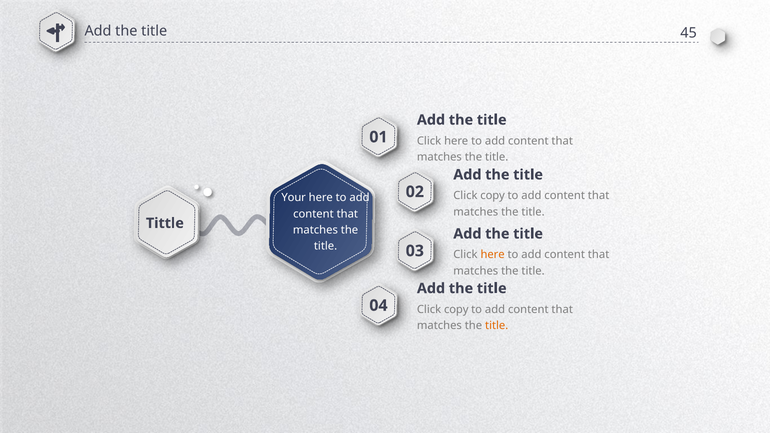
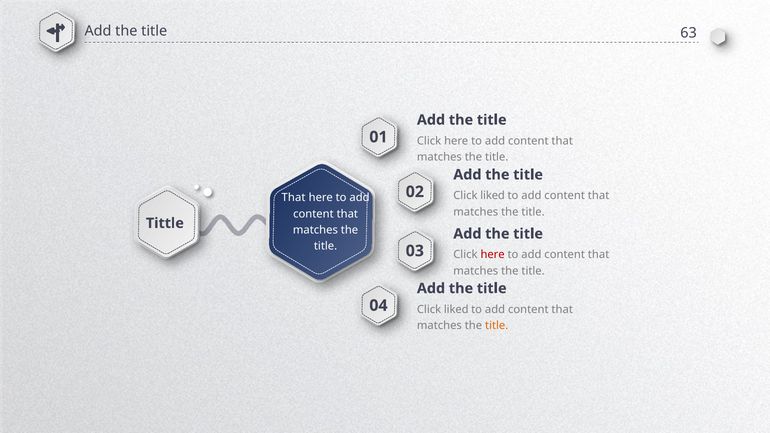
45: 45 -> 63 (689, 33)
copy: copy -> liked (493, 196)
Your: Your -> That (294, 198)
here colour: orange -> red (493, 255)
copy: copy -> liked (456, 309)
